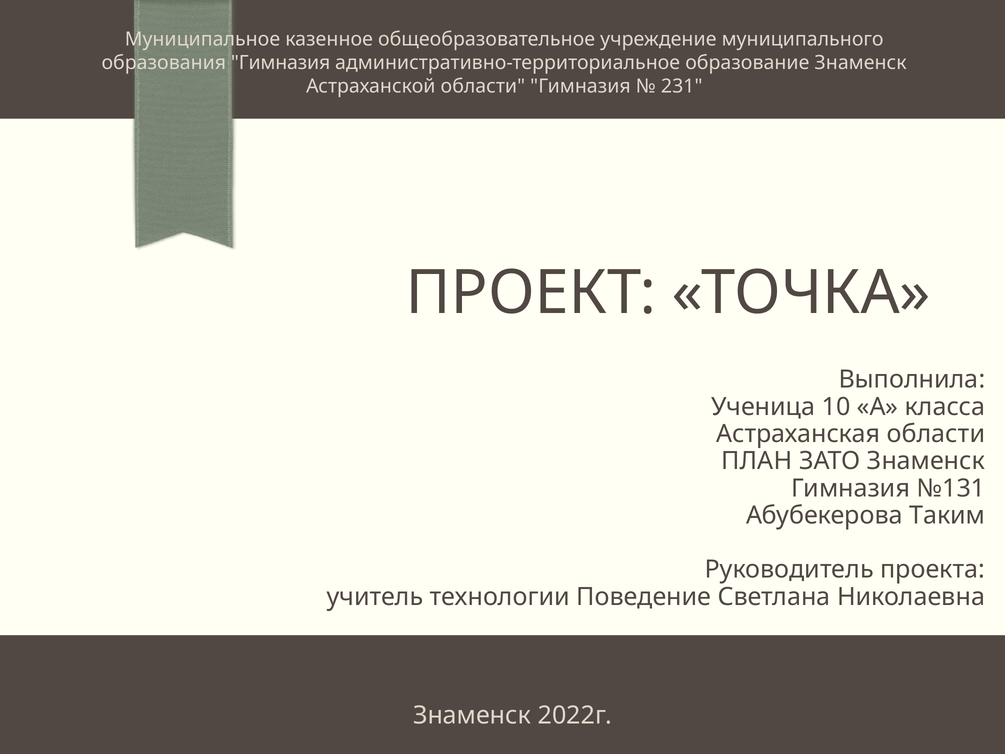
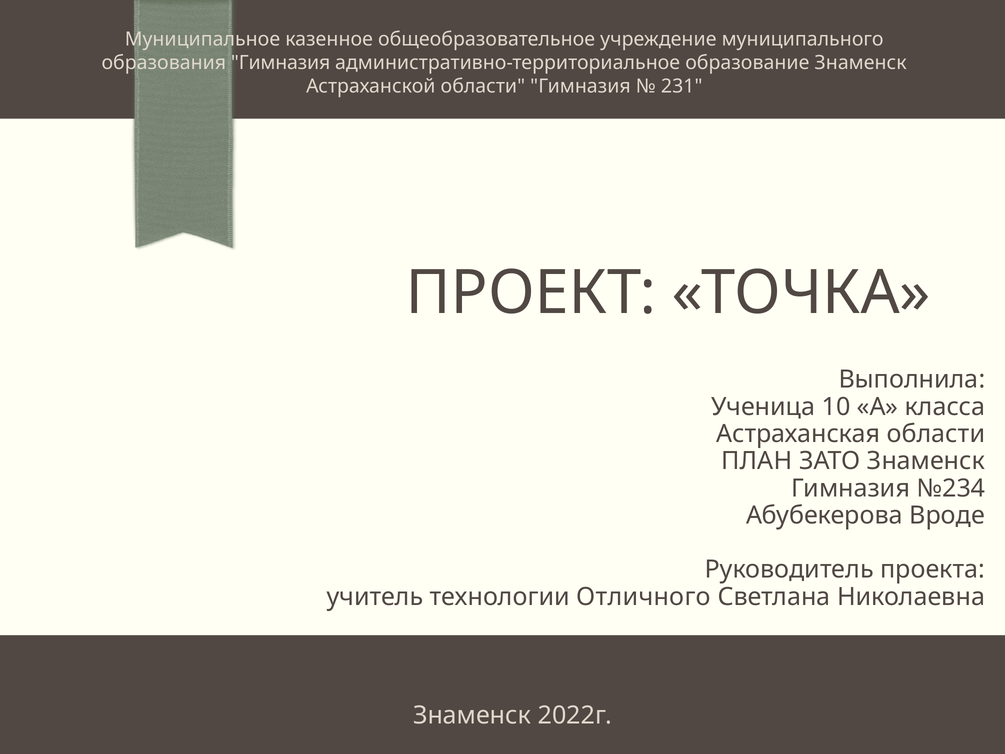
№131: №131 -> №234 (951, 488)
Таким: Таким -> Вроде (947, 515)
Поведение: Поведение -> Отличного (644, 597)
